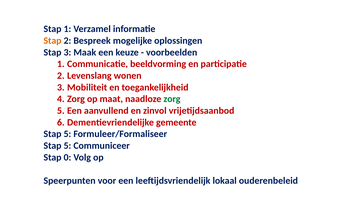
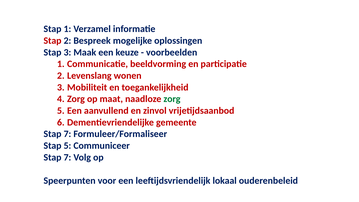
Stap colour: orange -> red (52, 41)
5: 5 -> 7 (67, 134)
0: 0 -> 7 (67, 157)
